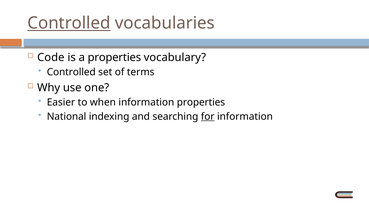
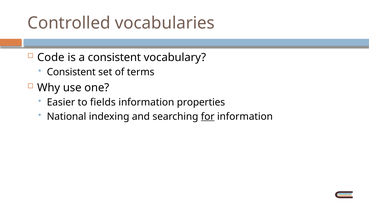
Controlled underline: present -> none (69, 23)
a properties: properties -> consistent (114, 57)
Controlled: Controlled -> Consistent (71, 72)
when: when -> fields (103, 102)
